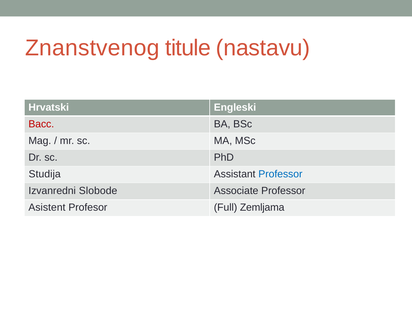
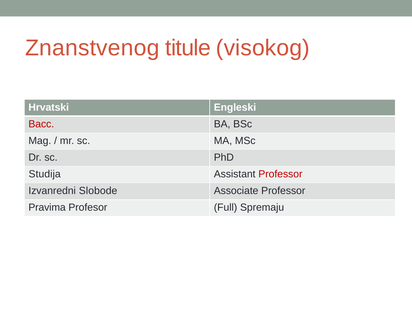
nastavu: nastavu -> visokog (263, 48)
Professor colour: blue -> red (280, 174)
Asistent: Asistent -> Pravima (47, 208)
Zemljama: Zemljama -> Spremaju (262, 208)
